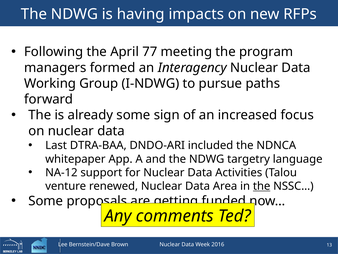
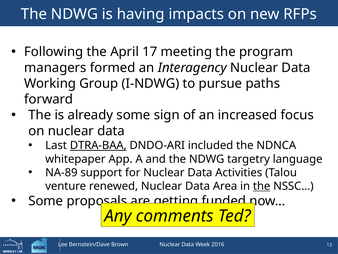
77: 77 -> 17 (150, 52)
DTRA-BAA underline: none -> present (98, 145)
NA-12: NA-12 -> NA-89 (61, 172)
